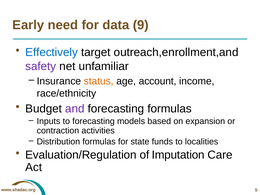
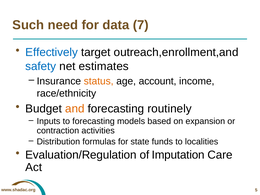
Early: Early -> Such (28, 25)
9: 9 -> 7 (141, 25)
safety colour: purple -> blue (41, 66)
unfamiliar: unfamiliar -> estimates (104, 66)
and colour: purple -> orange (75, 109)
forecasting formulas: formulas -> routinely (170, 109)
